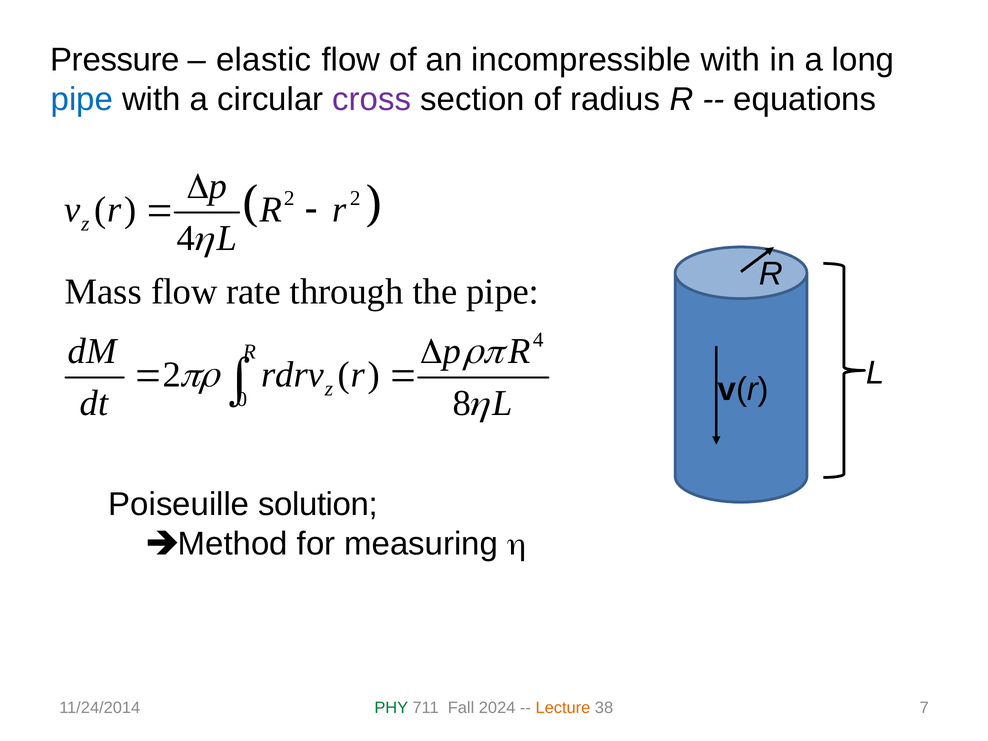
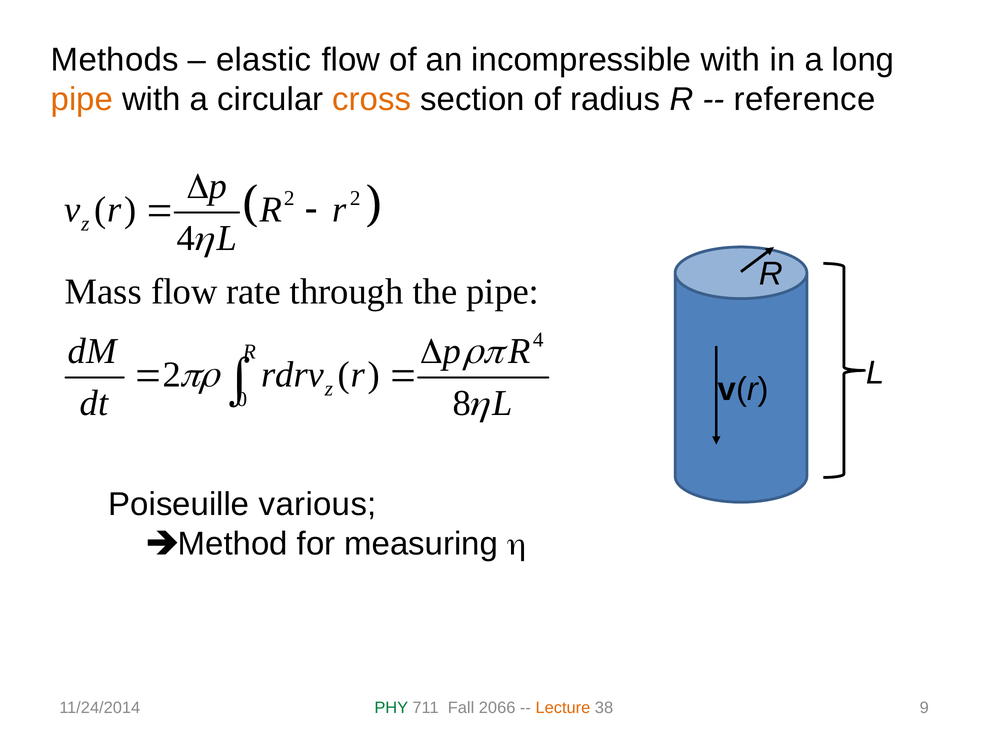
Pressure: Pressure -> Methods (115, 60)
pipe colour: blue -> orange (82, 99)
cross colour: purple -> orange (372, 99)
equations: equations -> reference (805, 99)
solution: solution -> various (318, 504)
2024: 2024 -> 2066 (497, 708)
7: 7 -> 9 (924, 708)
